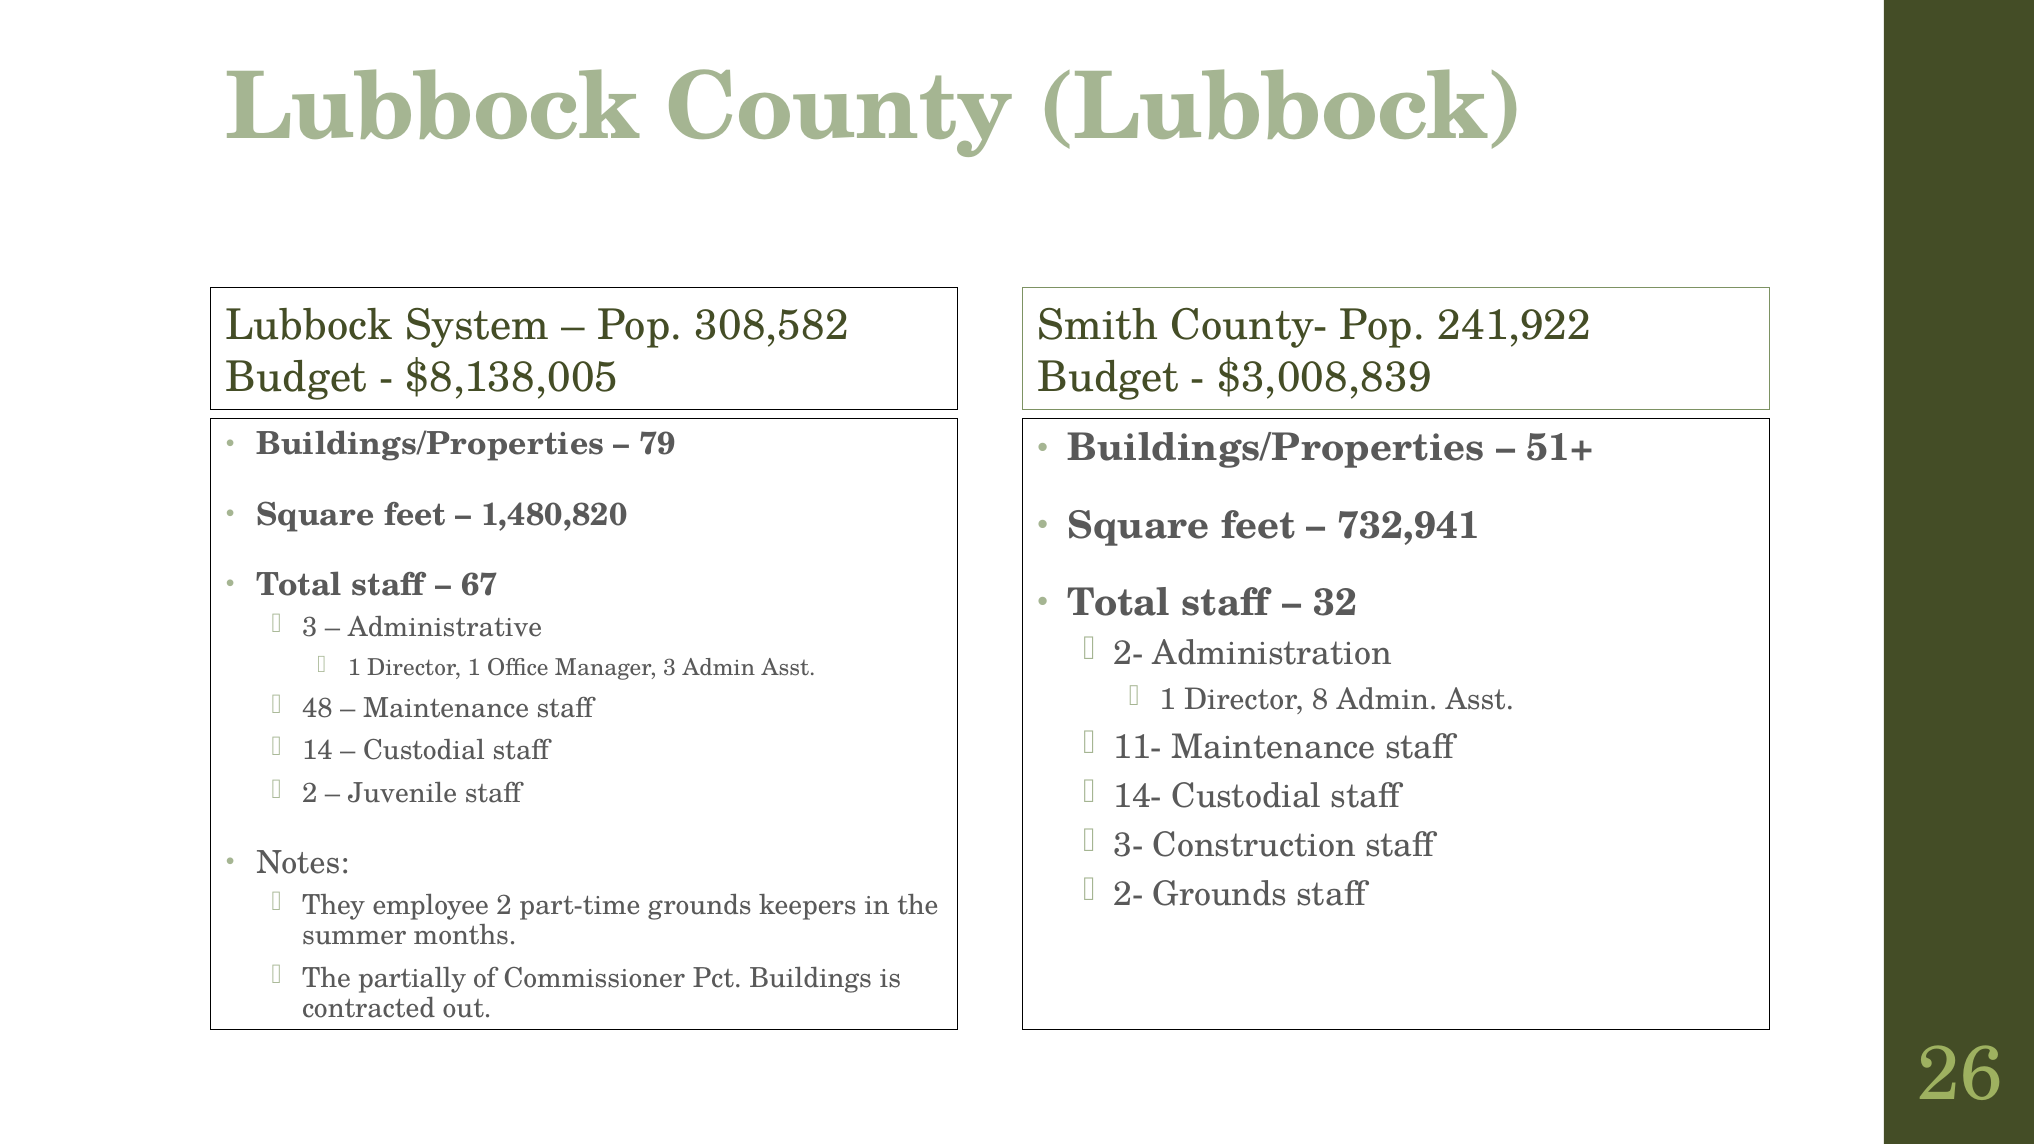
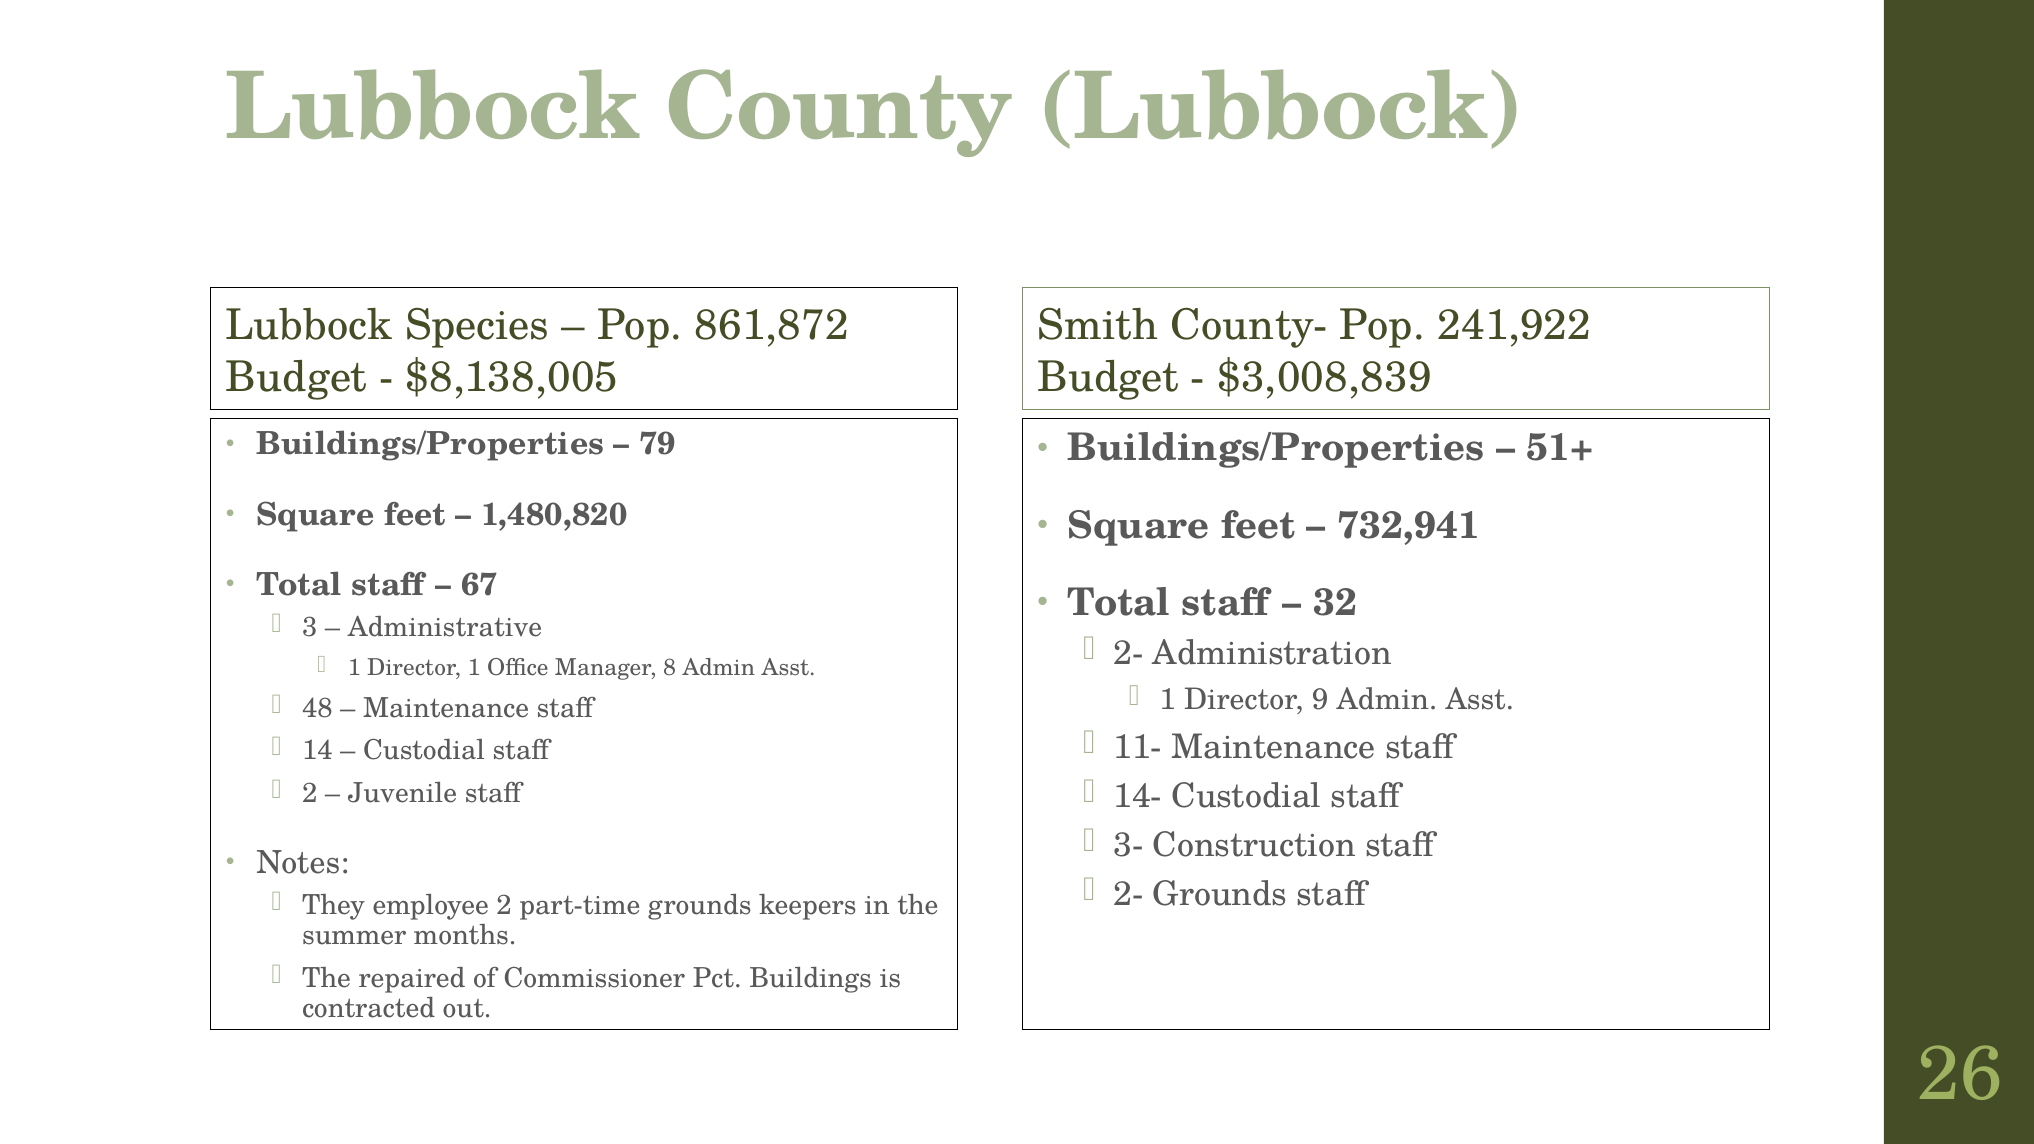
System: System -> Species (477, 325)
308,582: 308,582 -> 861,872 (772, 325)
Manager 3: 3 -> 8 (670, 668)
8: 8 -> 9 (1320, 700)
partially: partially -> repaired (412, 978)
